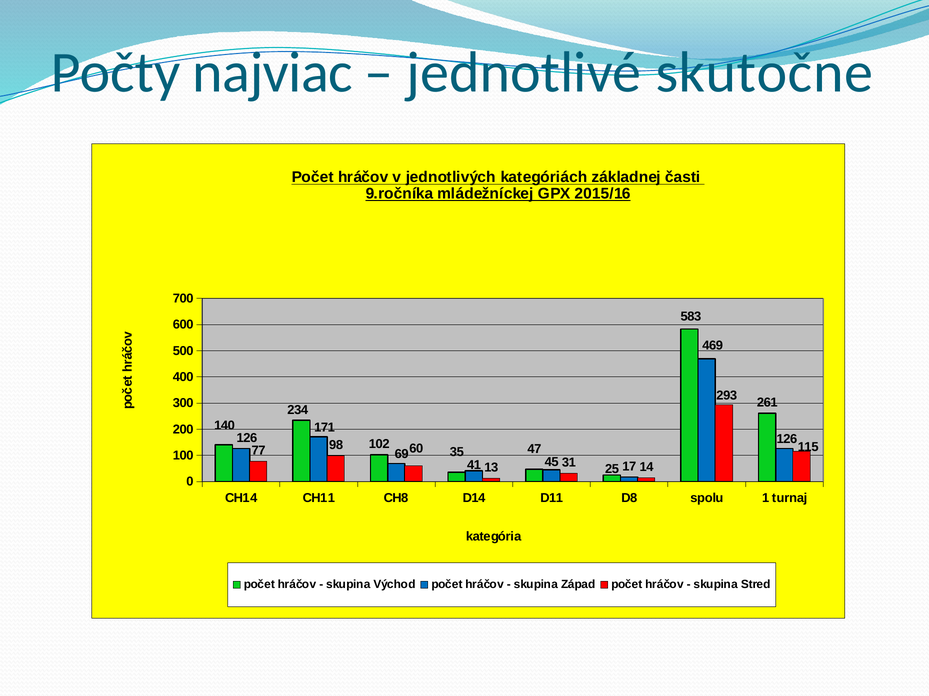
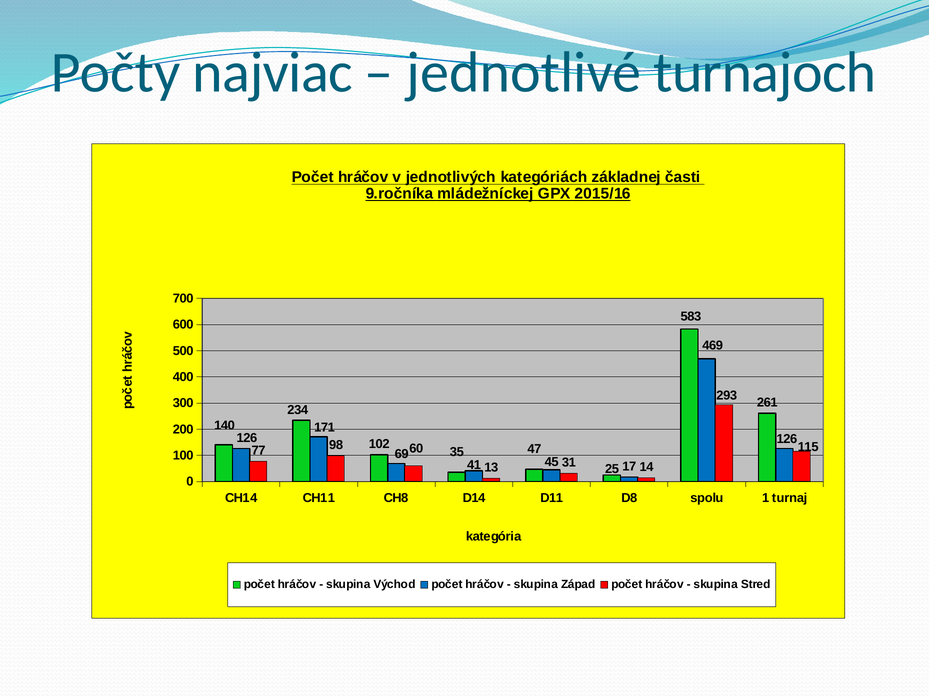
skutočne: skutočne -> turnajoch (765, 72)
